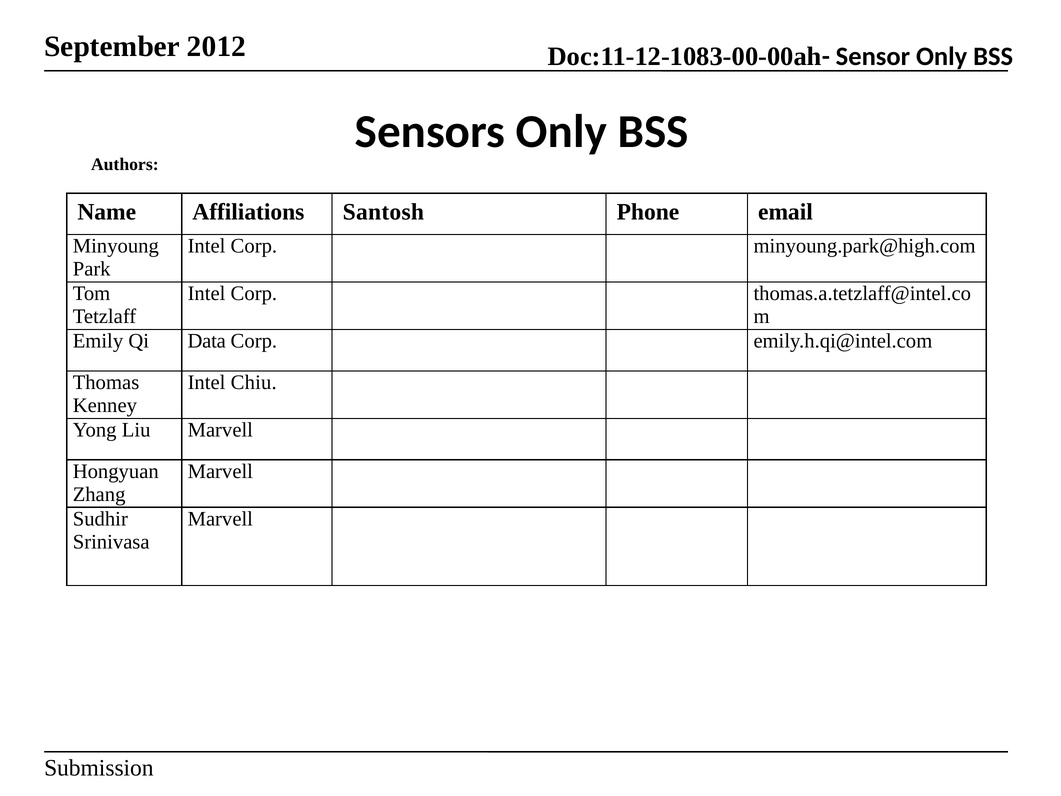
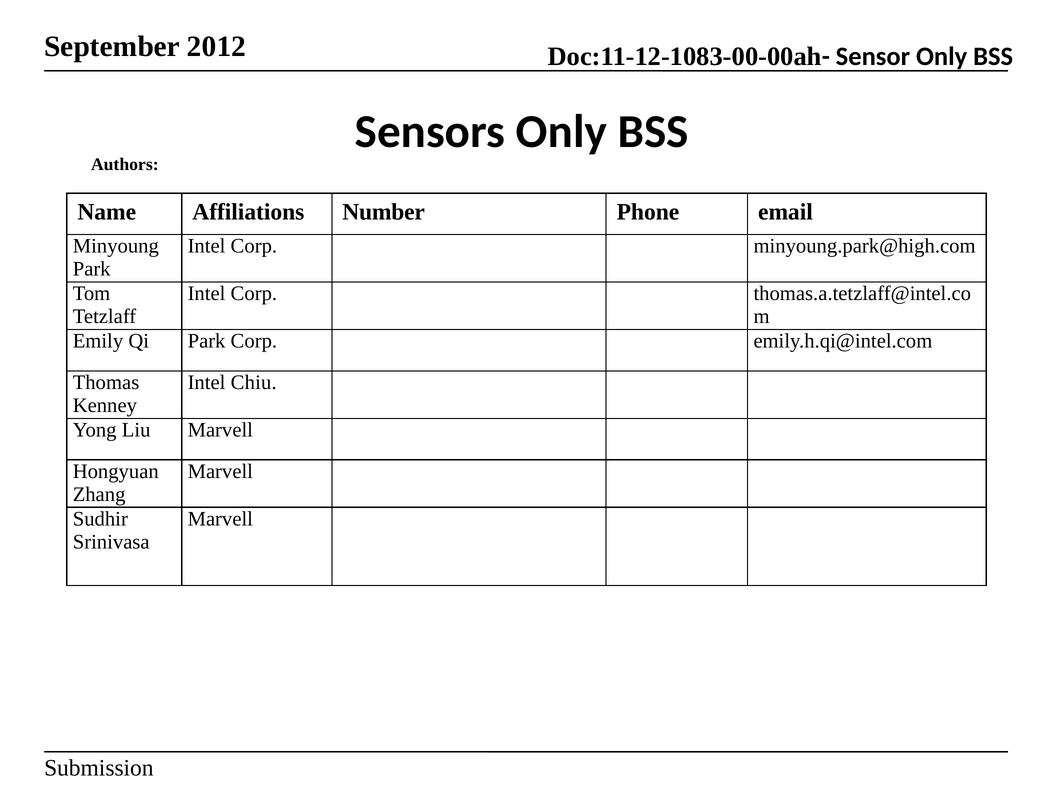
Santosh: Santosh -> Number (384, 212)
Qi Data: Data -> Park (207, 341)
